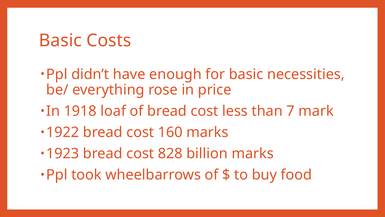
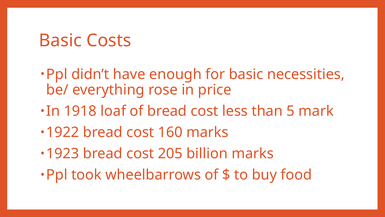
7: 7 -> 5 (291, 111)
828: 828 -> 205 (170, 153)
